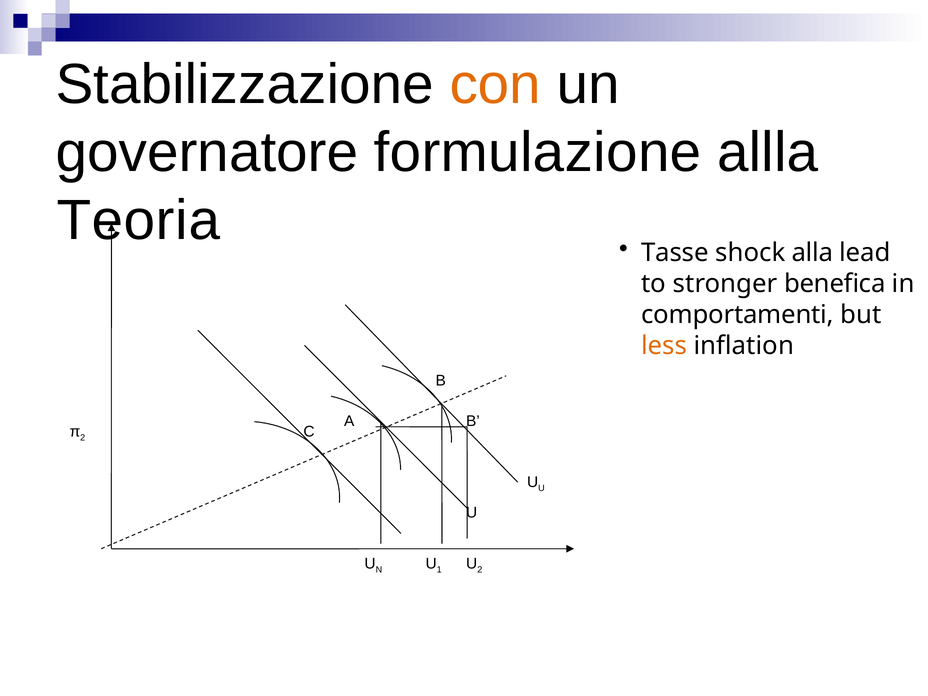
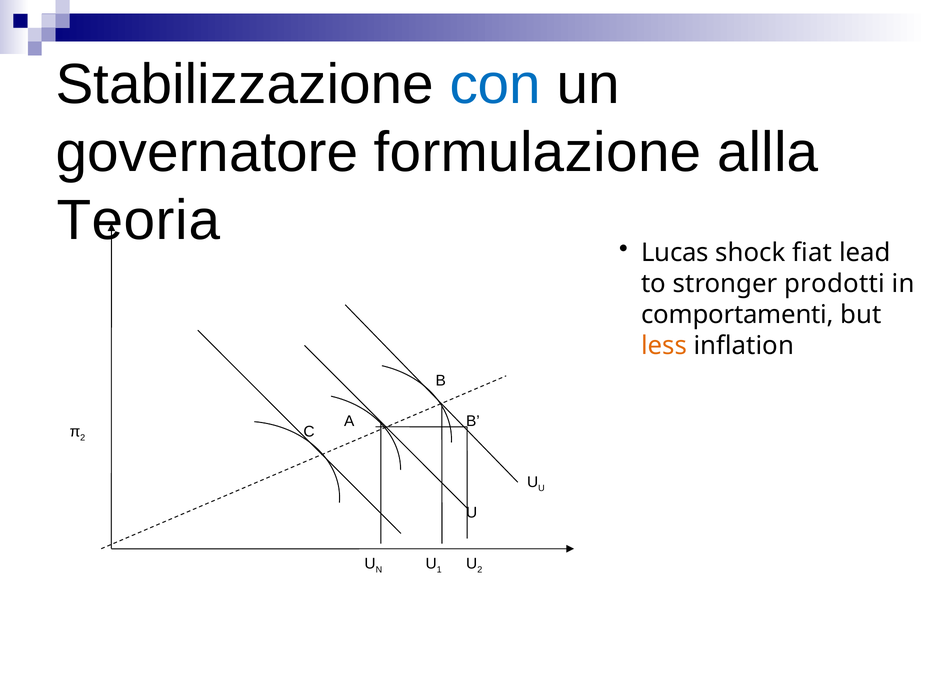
con colour: orange -> blue (495, 85)
Tasse: Tasse -> Lucas (675, 253)
alla: alla -> fiat (812, 253)
benefica: benefica -> prodotti (835, 284)
